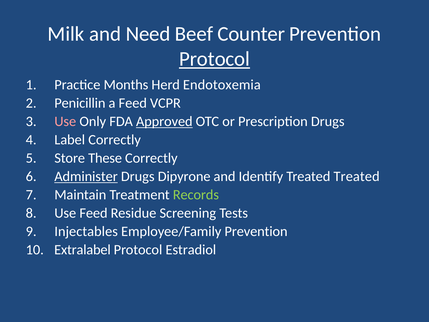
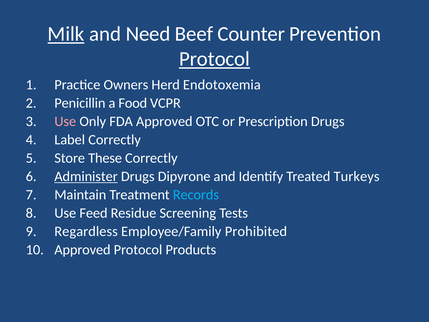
Milk underline: none -> present (66, 34)
Months: Months -> Owners (126, 85)
a Feed: Feed -> Food (133, 103)
Approved underline: present -> none (164, 121)
Treated Treated: Treated -> Turkeys (357, 176)
Records colour: light green -> light blue (196, 195)
Injectables: Injectables -> Regardless (86, 231)
Employee/Family Prevention: Prevention -> Prohibited (256, 231)
Extralabel: Extralabel -> Approved (82, 249)
Estradiol: Estradiol -> Products (191, 249)
